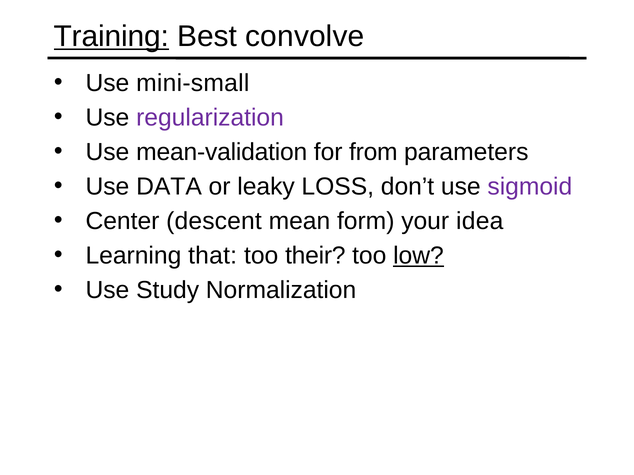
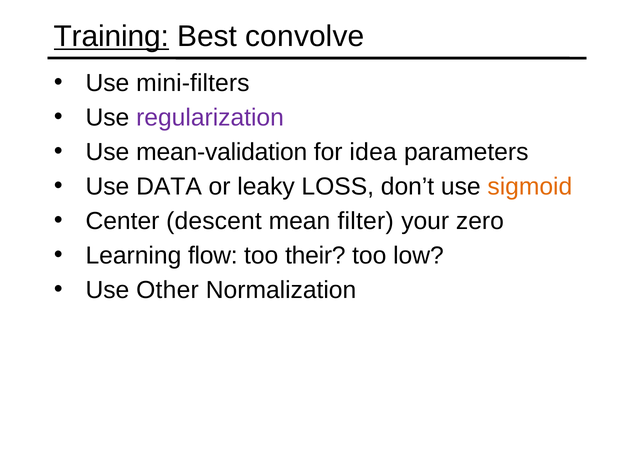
mini-small: mini-small -> mini-filters (193, 83)
from: from -> idea (373, 152)
sigmoid colour: purple -> orange (530, 187)
form: form -> filter (366, 221)
idea: idea -> zero (480, 221)
that: that -> flow (213, 256)
low underline: present -> none (418, 256)
Study: Study -> Other (168, 290)
